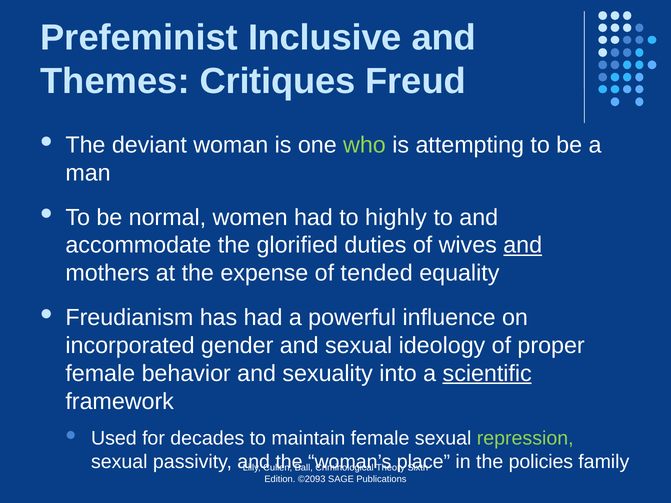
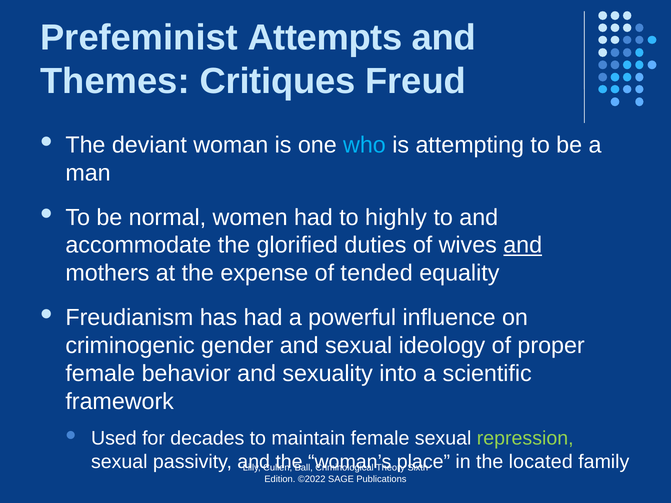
Inclusive: Inclusive -> Attempts (325, 38)
who colour: light green -> light blue (364, 145)
incorporated: incorporated -> criminogenic (130, 346)
scientific underline: present -> none (487, 374)
policies: policies -> located (541, 462)
©2093: ©2093 -> ©2022 (312, 479)
